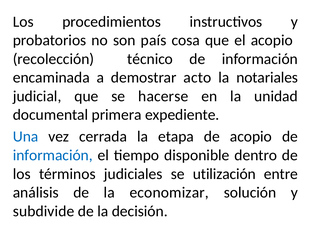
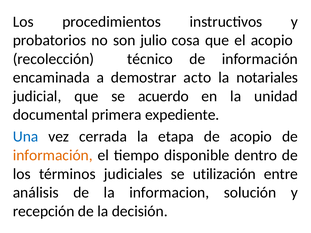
país: país -> julio (154, 40)
hacerse: hacerse -> acuerdo (163, 96)
información colour: blue -> orange (53, 155)
economizar: economizar -> informacion (169, 193)
subdivide: subdivide -> recepción (44, 211)
